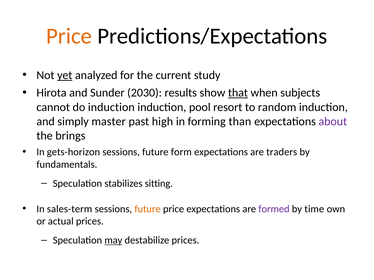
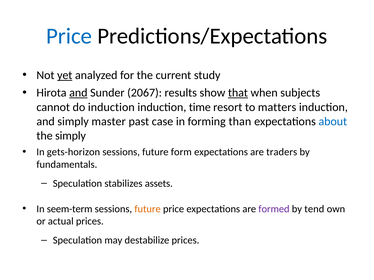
Price colour: orange -> blue (69, 36)
and underline: none -> present (78, 93)
2030: 2030 -> 2067 (145, 93)
pool: pool -> time (200, 107)
random: random -> matters (277, 107)
high: high -> case (163, 122)
about colour: purple -> blue (333, 122)
the brings: brings -> simply (71, 136)
sitting: sitting -> assets (159, 184)
sales-term: sales-term -> seem-term (70, 209)
time: time -> tend (314, 209)
may underline: present -> none (113, 241)
